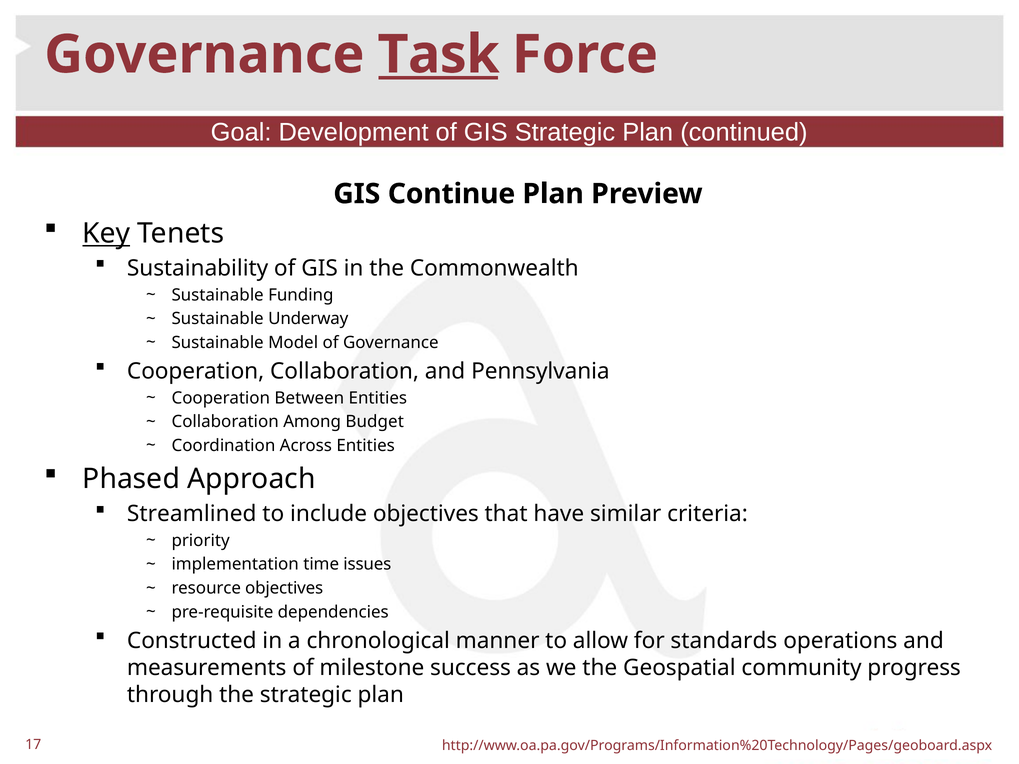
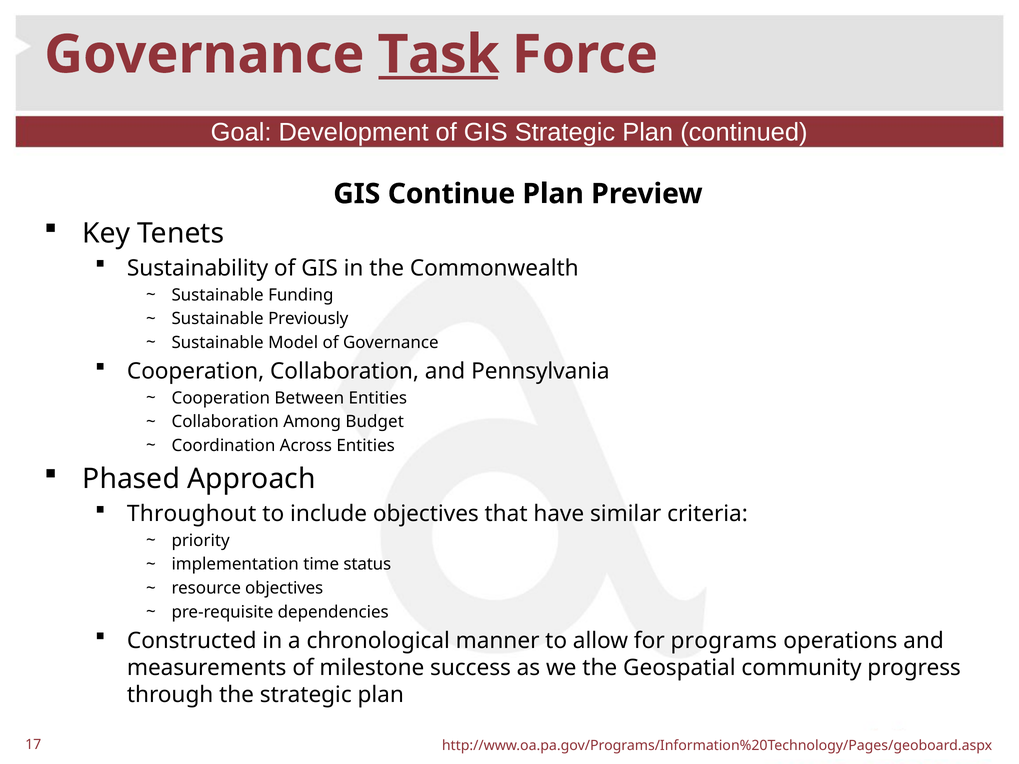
Key underline: present -> none (106, 234)
Underway: Underway -> Previously (308, 319)
Streamlined: Streamlined -> Throughout (192, 514)
issues: issues -> status (367, 565)
standards: standards -> programs (724, 641)
